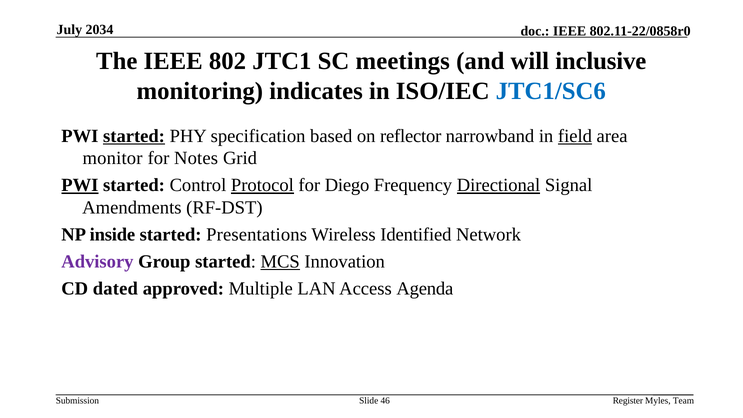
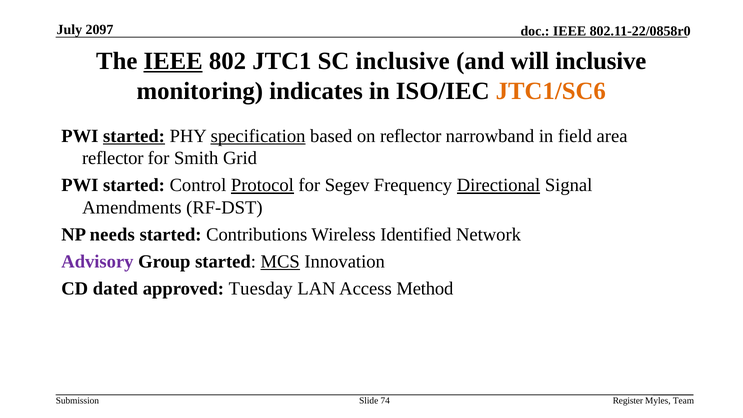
2034: 2034 -> 2097 (99, 30)
IEEE underline: none -> present (173, 61)
SC meetings: meetings -> inclusive (403, 61)
JTC1/SC6 colour: blue -> orange (551, 91)
specification underline: none -> present (258, 136)
field underline: present -> none (575, 136)
monitor: monitor -> reflector (113, 158)
Notes: Notes -> Smith (196, 158)
PWI underline: present -> none (80, 185)
Diego: Diego -> Segev (347, 185)
inside: inside -> needs (112, 234)
Presentations: Presentations -> Contributions (257, 234)
Multiple: Multiple -> Tuesday (261, 288)
Agenda: Agenda -> Method (425, 288)
46: 46 -> 74 (385, 401)
